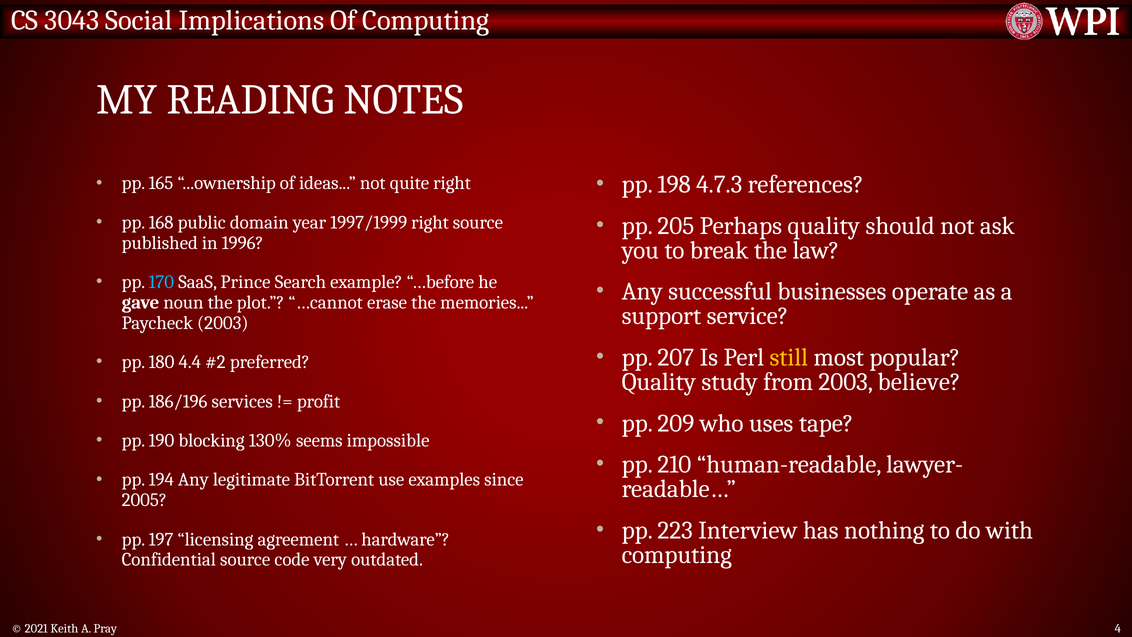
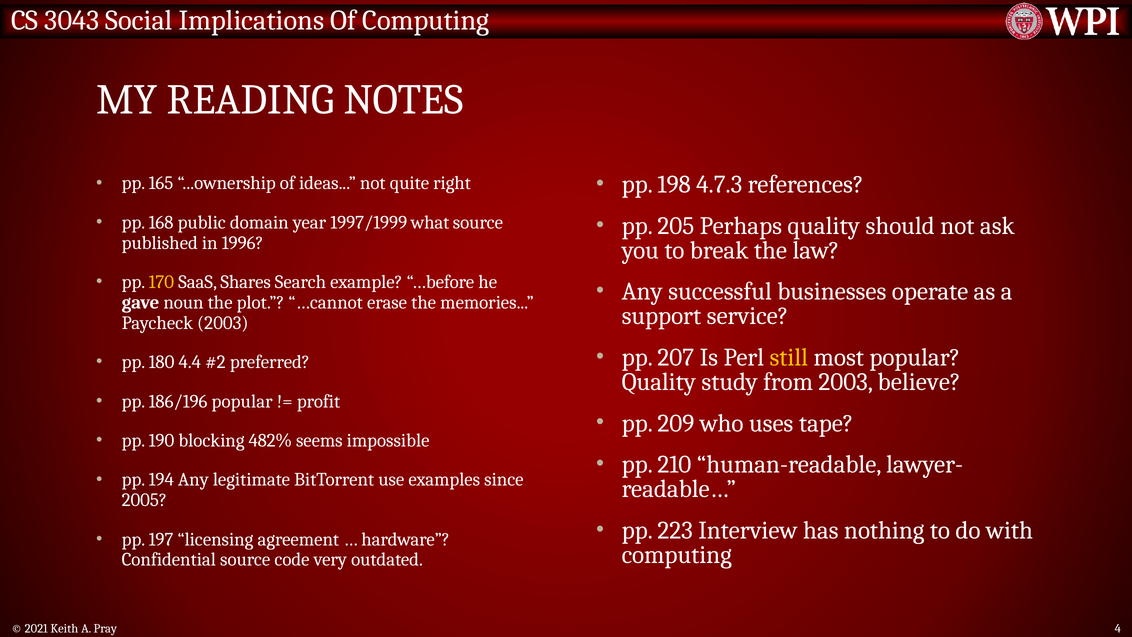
1997/1999 right: right -> what (430, 222)
170 colour: light blue -> yellow (161, 282)
Prince: Prince -> Shares (246, 282)
186/196 services: services -> popular (242, 401)
130%: 130% -> 482% (270, 440)
